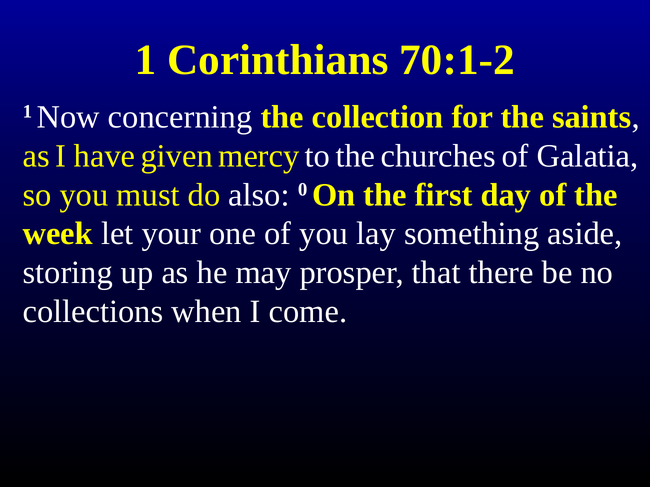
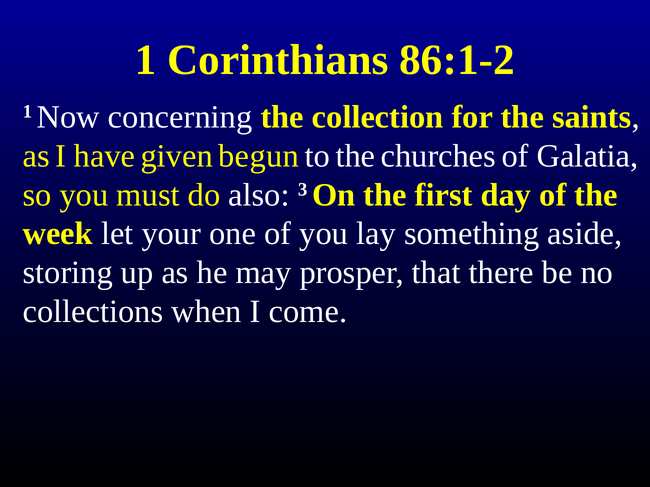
70:1-2: 70:1-2 -> 86:1-2 (457, 60)
mercy: mercy -> begun (259, 156)
0: 0 -> 3 (303, 190)
